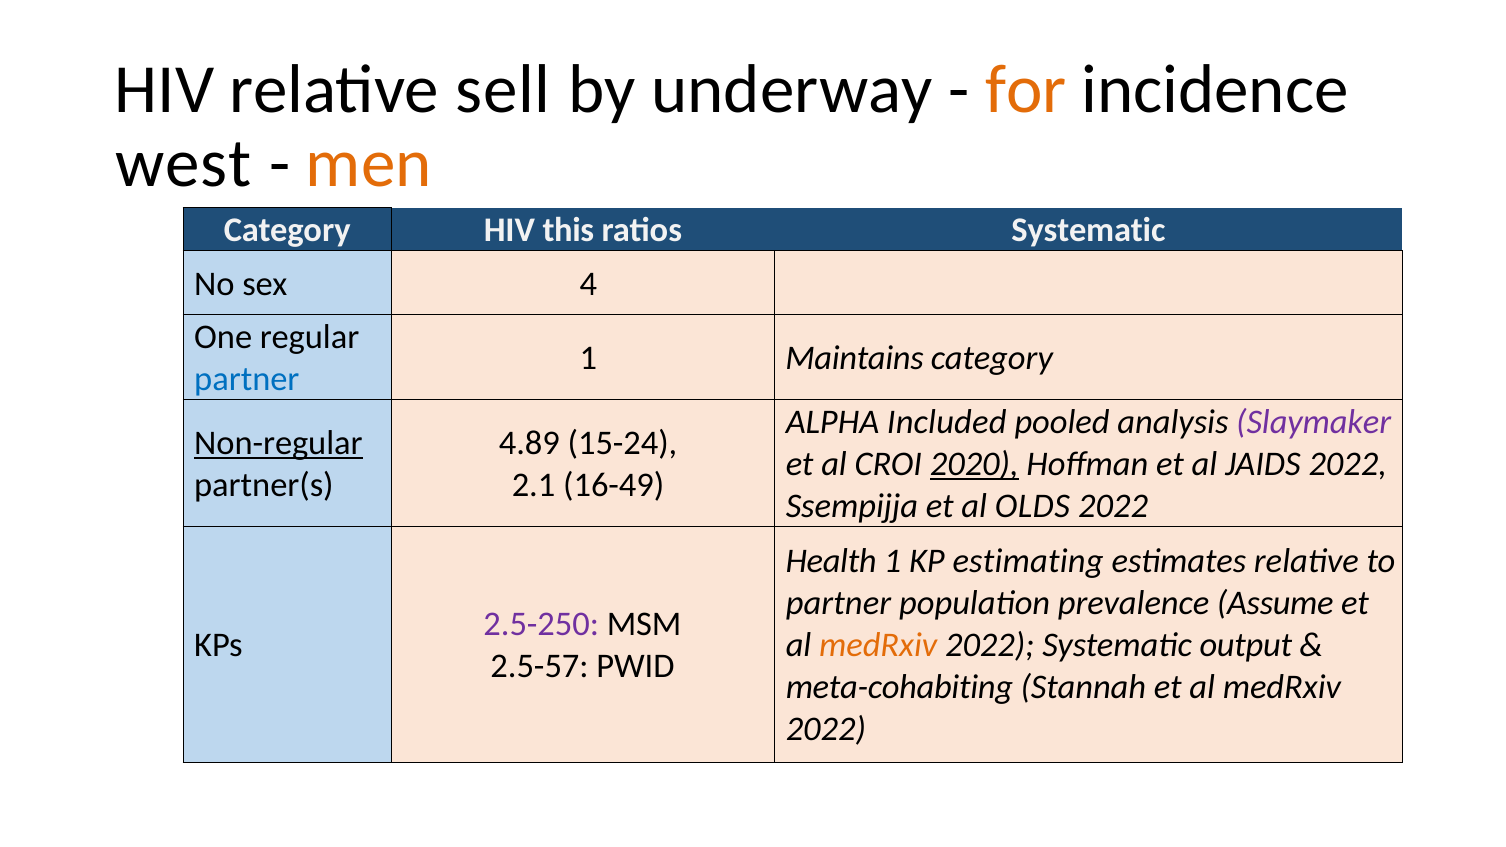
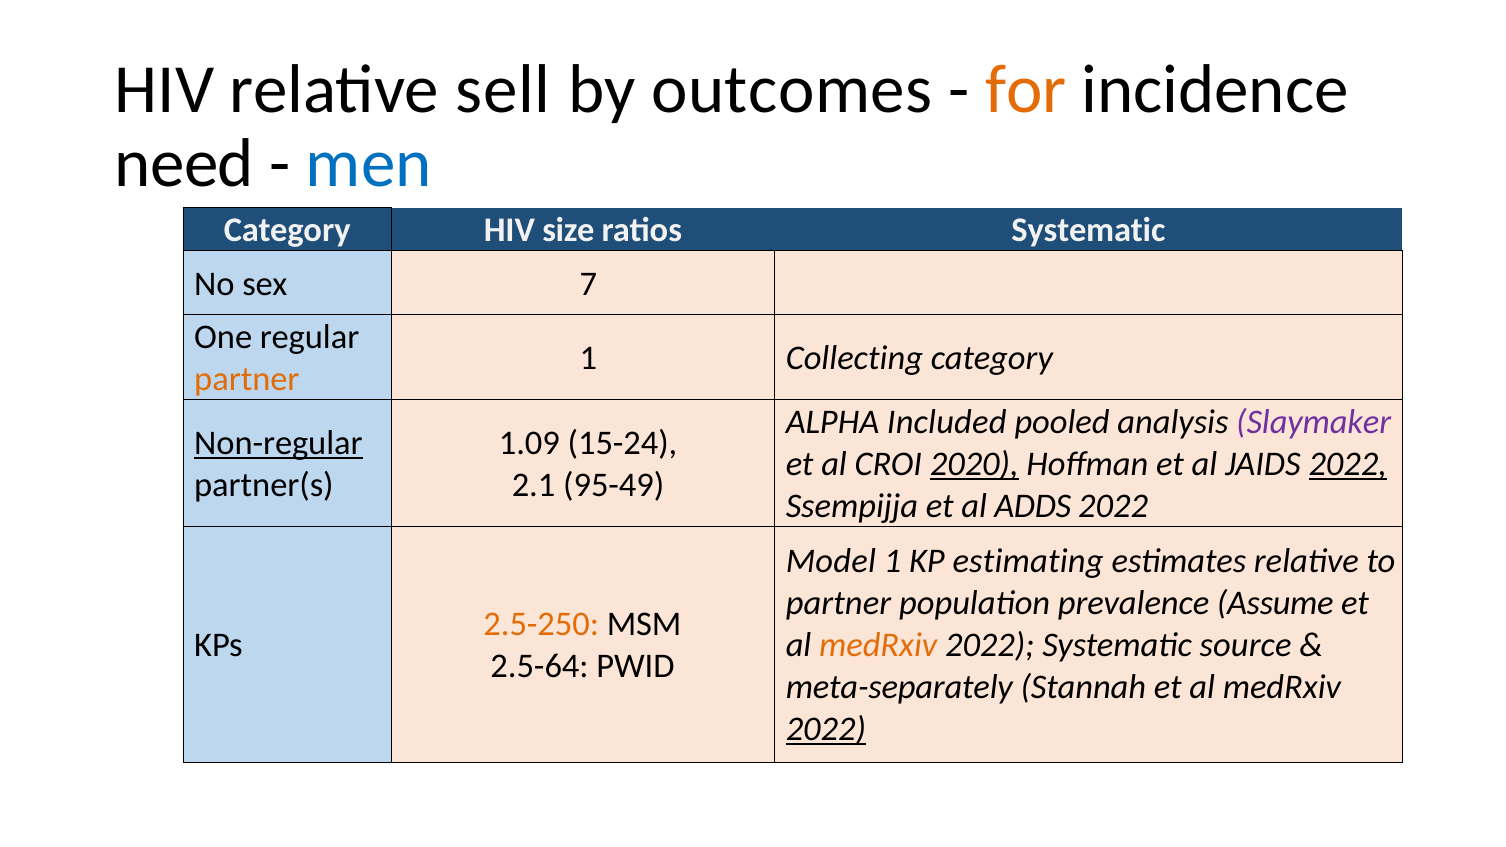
underway: underway -> outcomes (792, 89)
west: west -> need (184, 164)
men colour: orange -> blue (369, 164)
this: this -> size (568, 230)
4: 4 -> 7 (588, 284)
Maintains: Maintains -> Collecting (854, 358)
partner colour: blue -> orange (247, 379)
4.89: 4.89 -> 1.09 (529, 443)
2022 underline: none -> present (1348, 464)
16-49: 16-49 -> 95-49 (614, 485)
OLDS: OLDS -> ADDS (1033, 506)
Health: Health -> Model (831, 562)
2.5-250 colour: purple -> orange (541, 625)
output: output -> source (1246, 646)
2.5-57: 2.5-57 -> 2.5-64 (540, 667)
meta-cohabiting: meta-cohabiting -> meta-separately (899, 688)
2022 underline: none -> present (826, 730)
